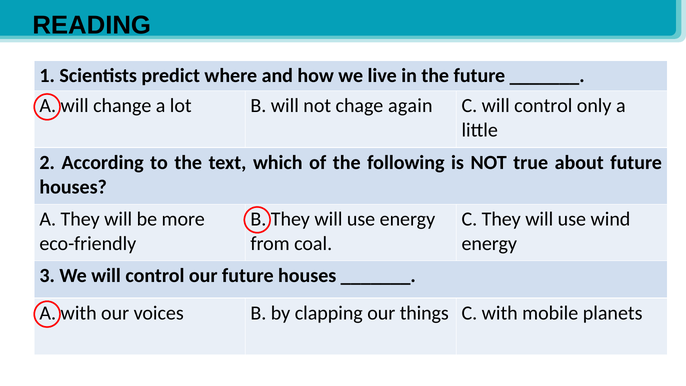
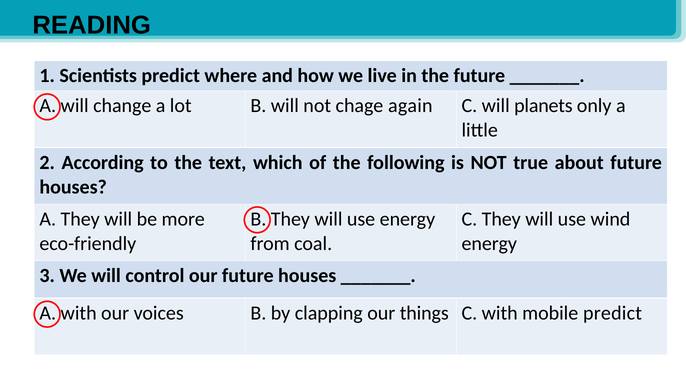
C will control: control -> planets (543, 106)
mobile planets: planets -> predict (613, 313)
